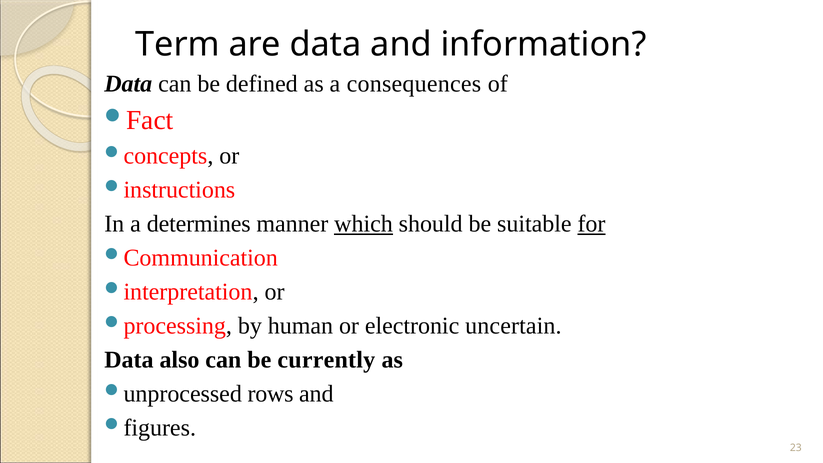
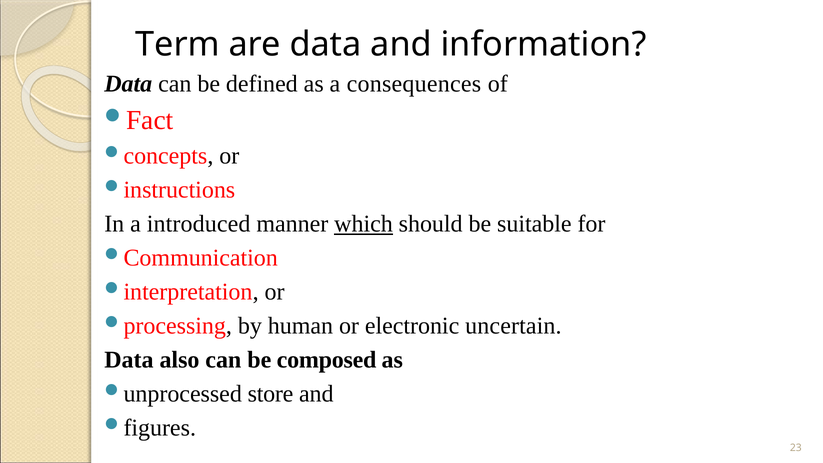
determines: determines -> introduced (199, 224)
for underline: present -> none (591, 224)
currently: currently -> composed (327, 360)
rows: rows -> store (271, 394)
